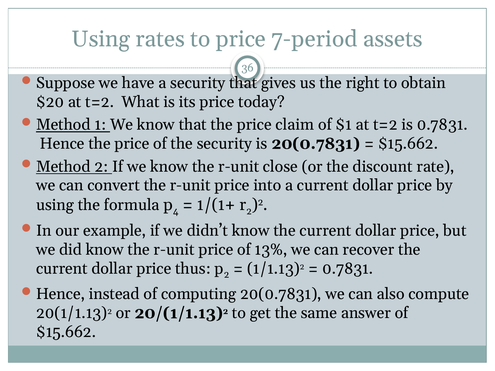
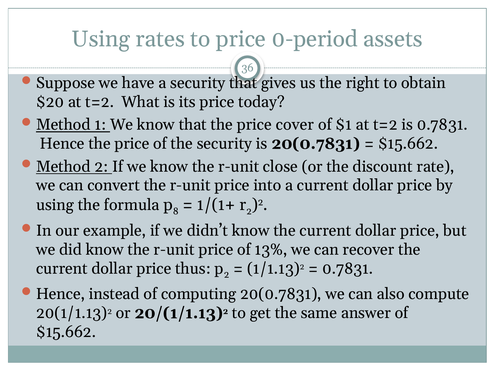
7-period: 7-period -> 0-period (315, 39)
claim: claim -> cover (295, 125)
4: 4 -> 8 (176, 211)
